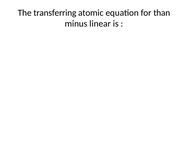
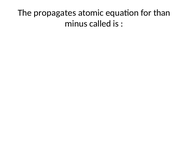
transferring: transferring -> propagates (55, 13)
linear: linear -> called (100, 24)
